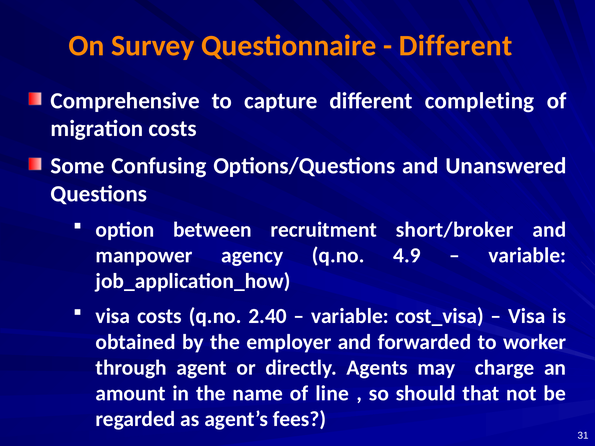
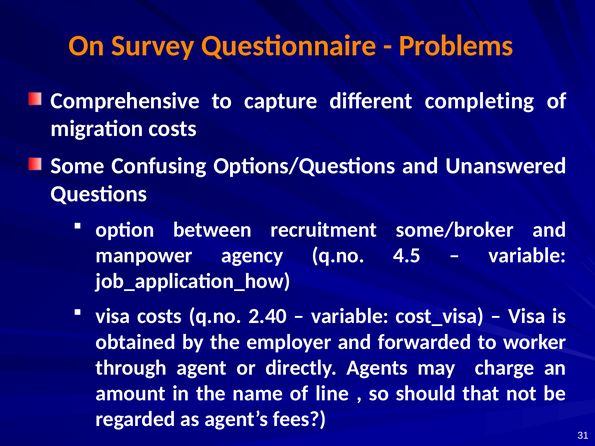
Different: Different -> Problems (456, 46)
short/broker: short/broker -> some/broker (455, 230)
4.9: 4.9 -> 4.5 (407, 256)
